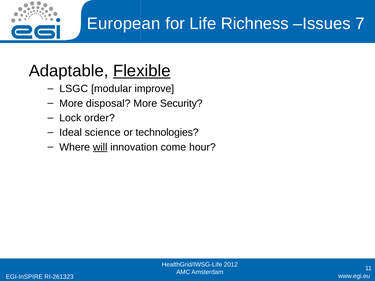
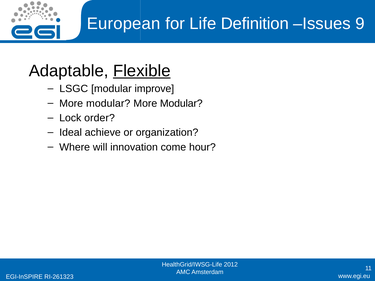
Richness: Richness -> Definition (255, 24)
7: 7 -> 9 (360, 24)
disposal: disposal -> modular (108, 103)
Security: Security -> Modular (181, 103)
science: science -> achieve (103, 133)
technologies: technologies -> organization (167, 133)
will underline: present -> none (100, 147)
